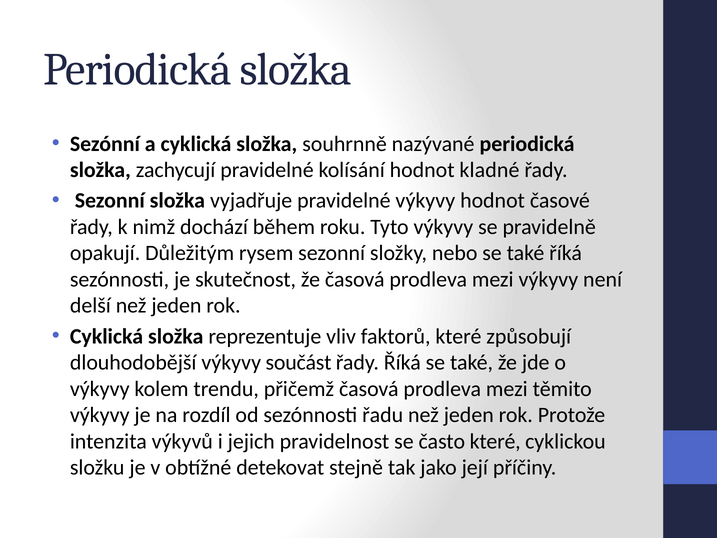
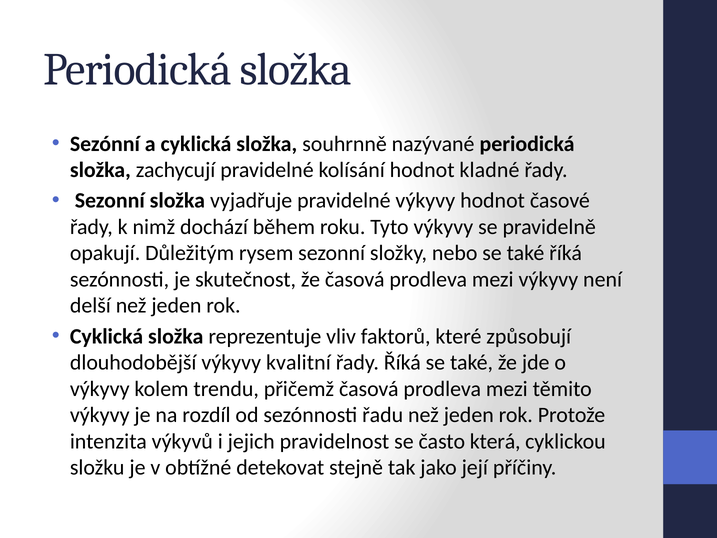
součást: součást -> kvalitní (298, 362)
často které: které -> která (495, 441)
